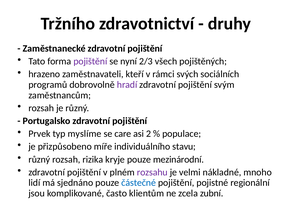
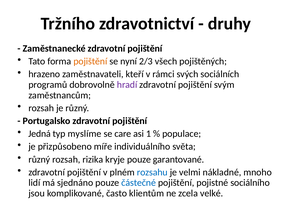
pojištění colour: purple -> orange (90, 61)
Prvek: Prvek -> Jedná (40, 134)
2: 2 -> 1 (149, 134)
stavu: stavu -> světa (184, 147)
mezinárodní: mezinárodní -> garantované (179, 159)
rozsahu colour: purple -> blue (152, 172)
regionální: regionální -> sociálního (250, 183)
zubní: zubní -> velké (212, 193)
